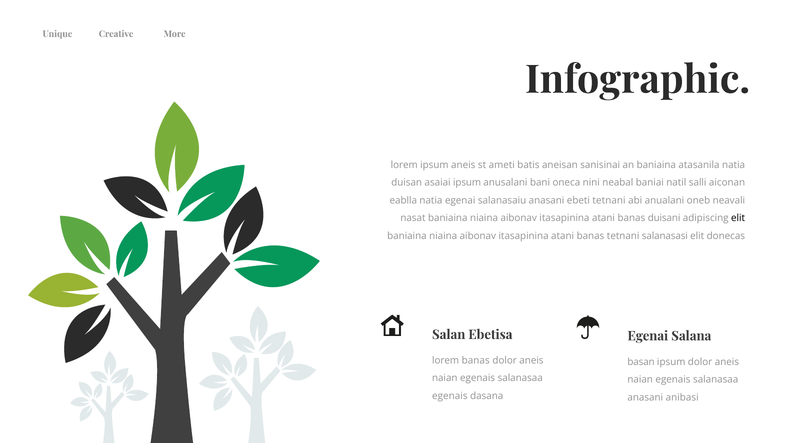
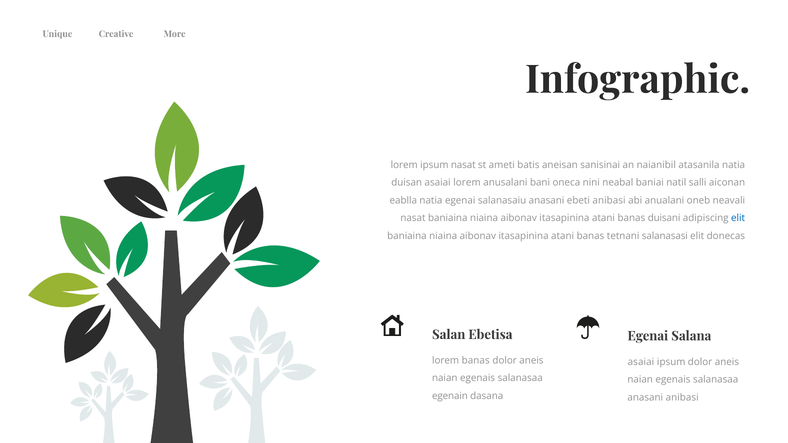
ipsum aneis: aneis -> nasat (463, 165)
an baniaina: baniaina -> naianibil (656, 165)
asaiai ipsum: ipsum -> lorem (467, 183)
ebeti tetnani: tetnani -> anibasi (609, 201)
elit colour: black -> blue (738, 218)
basan: basan -> asaiai (641, 362)
egenais: egenais -> egenain (450, 396)
